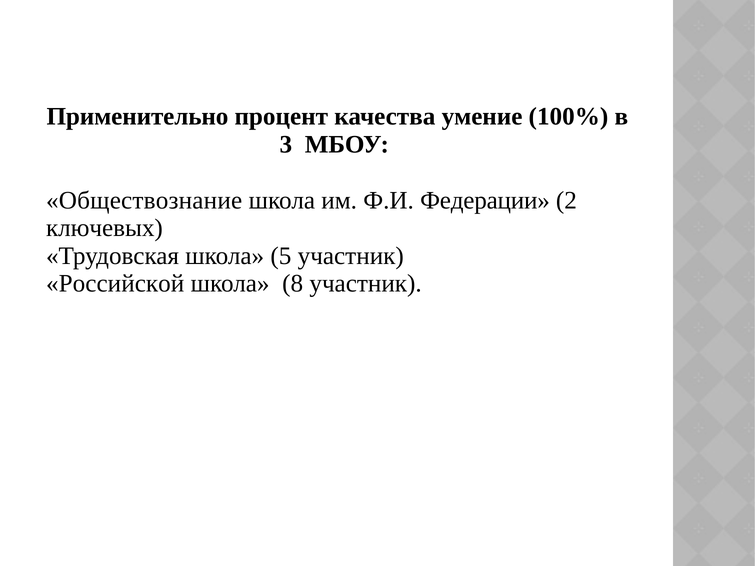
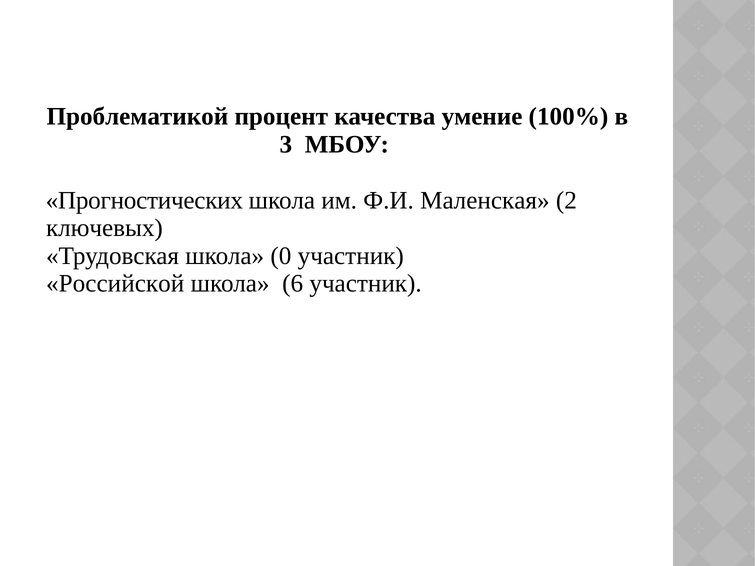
Применительно: Применительно -> Проблематикой (137, 117)
Обществознание: Обществознание -> Прогностических (144, 200)
Федерации: Федерации -> Маленская (485, 200)
5: 5 -> 0 (281, 256)
8: 8 -> 6 (293, 284)
